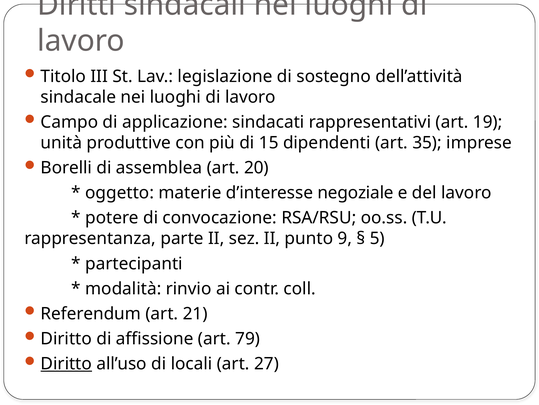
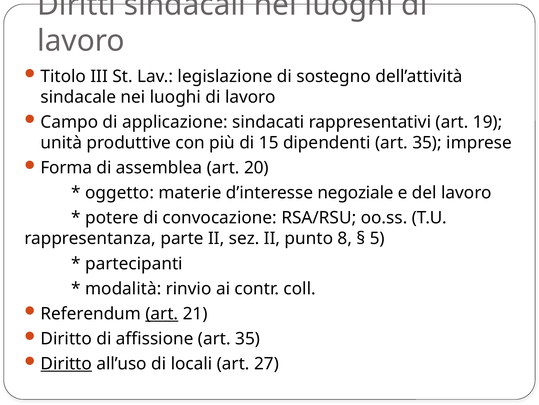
Borelli: Borelli -> Forma (66, 168)
9: 9 -> 8 (345, 238)
art underline: none -> present (162, 313)
affissione art 79: 79 -> 35 (248, 338)
